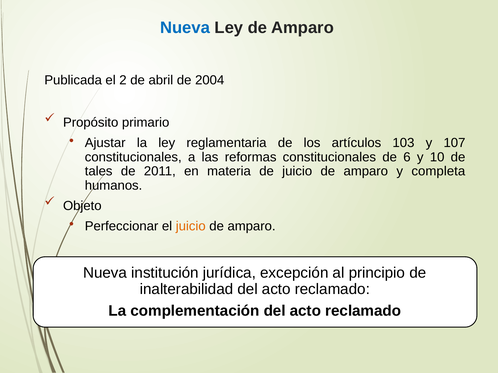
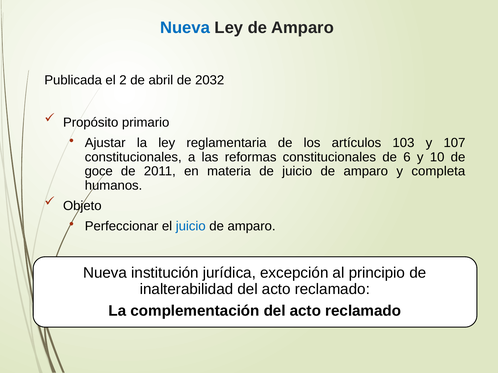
2004: 2004 -> 2032 (210, 80)
tales: tales -> goce (99, 171)
juicio colour: orange -> blue (191, 226)
